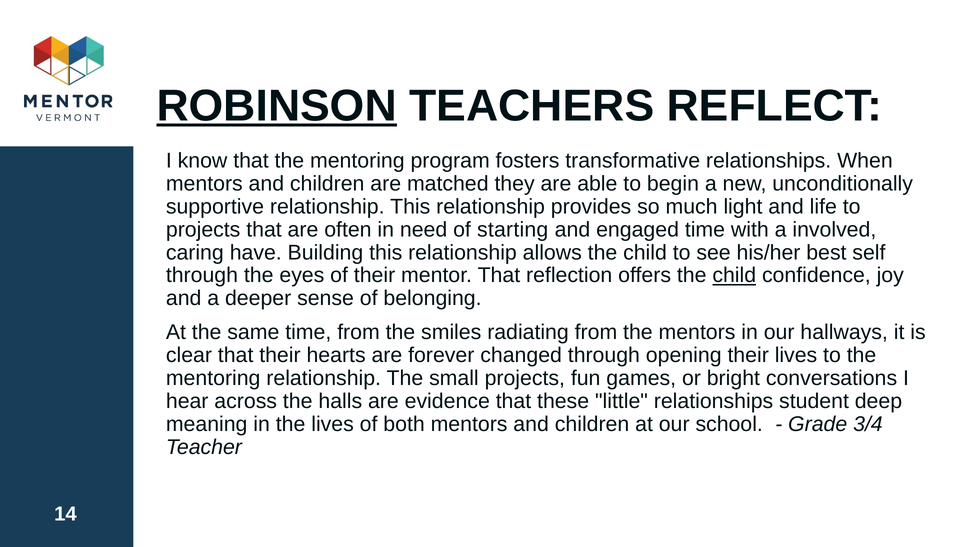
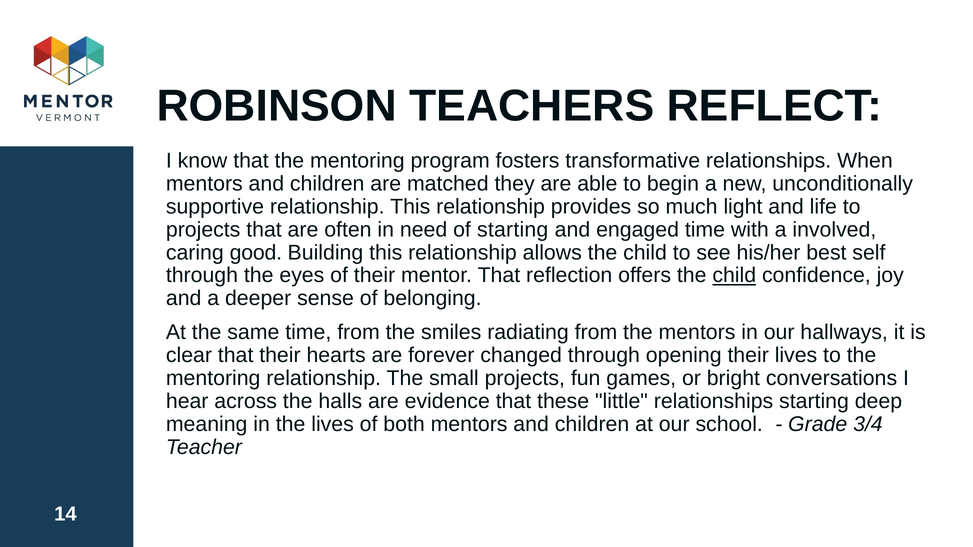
ROBINSON underline: present -> none (277, 106)
have: have -> good (256, 253)
relationships student: student -> starting (814, 401)
